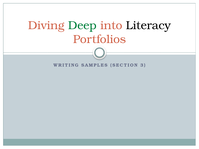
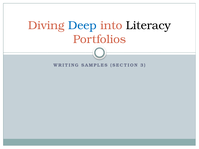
Deep colour: green -> blue (82, 25)
